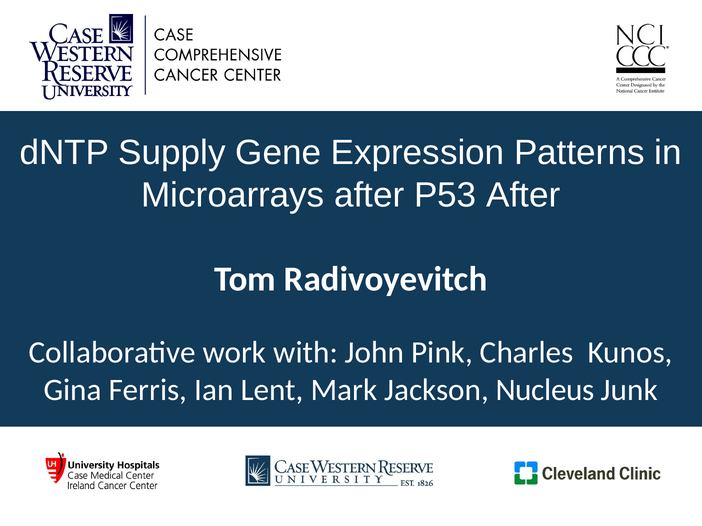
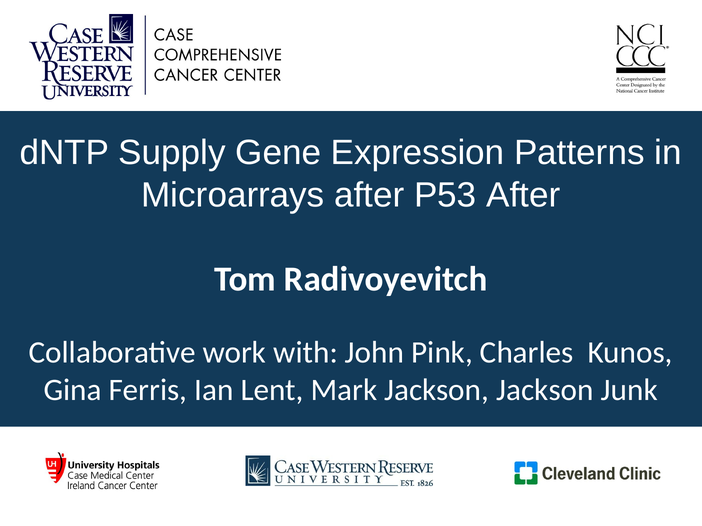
Jackson Nucleus: Nucleus -> Jackson (545, 390)
